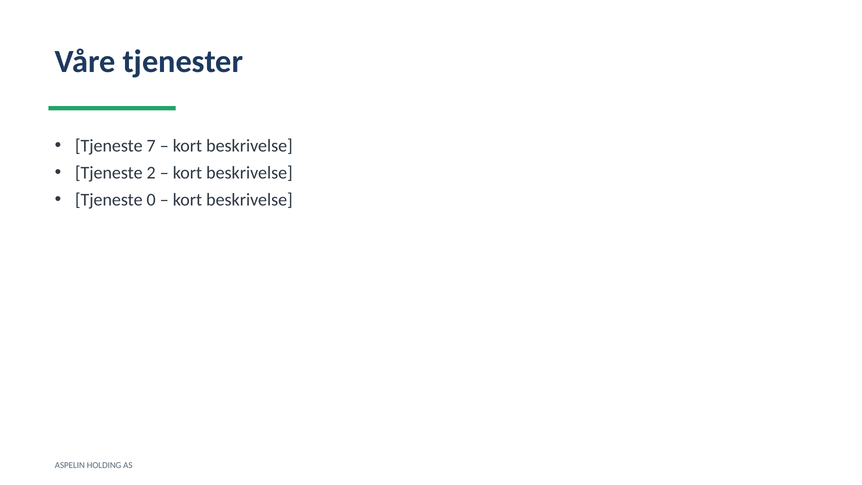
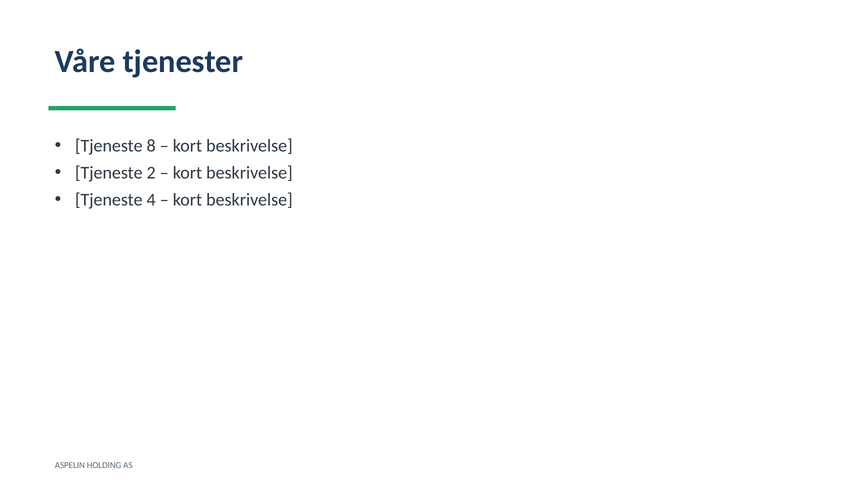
7: 7 -> 8 (151, 146)
0: 0 -> 4 (151, 200)
